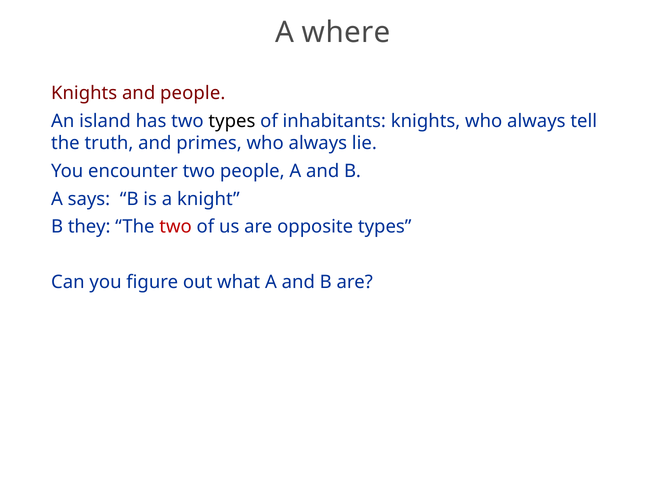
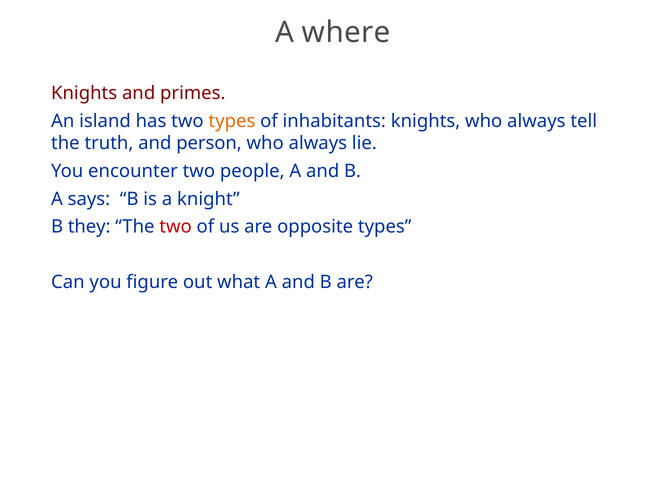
and people: people -> primes (193, 93)
types colour: black -> orange (232, 121)
primes: primes -> person (209, 143)
